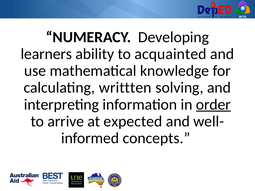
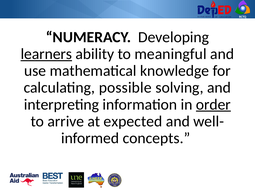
learners underline: none -> present (46, 54)
acquainted: acquainted -> meaningful (171, 54)
writtten: writtten -> possible (125, 88)
